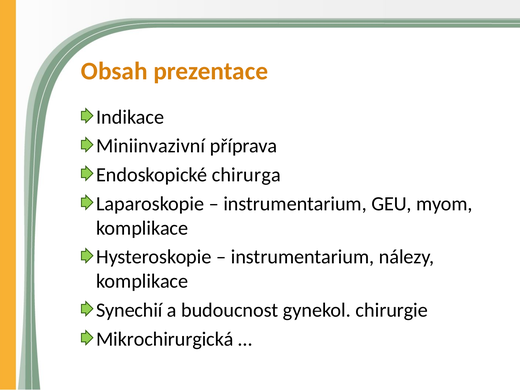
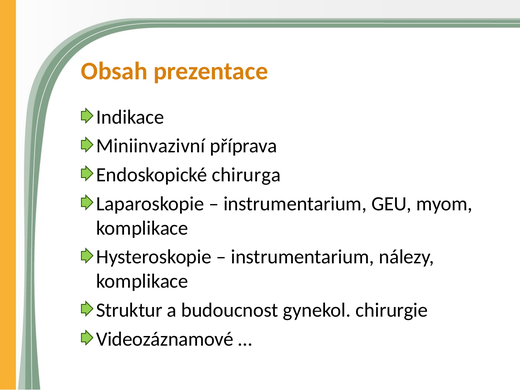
Synechií: Synechií -> Struktur (129, 310)
Mikrochirurgická: Mikrochirurgická -> Videozáznamové (165, 339)
